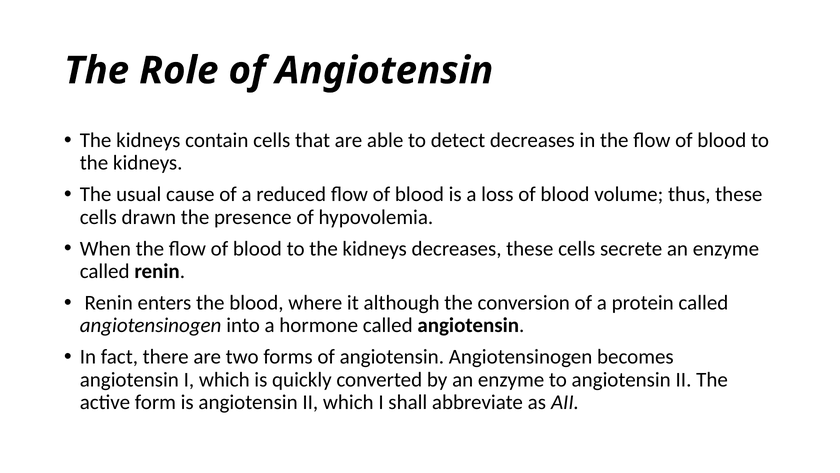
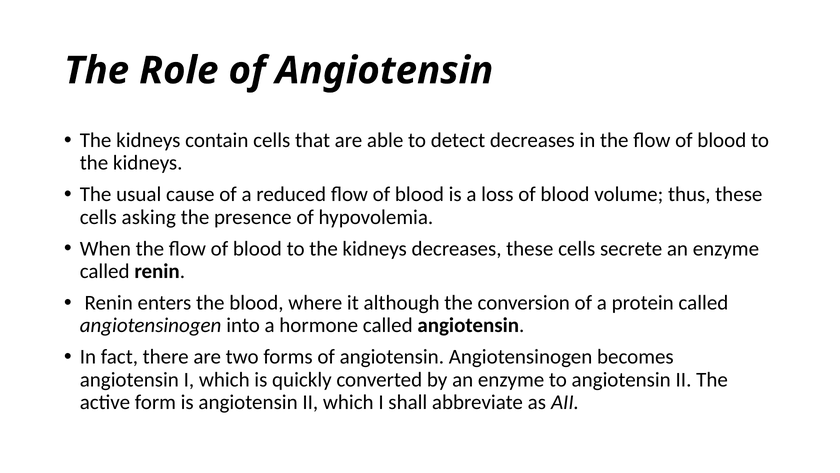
drawn: drawn -> asking (149, 217)
